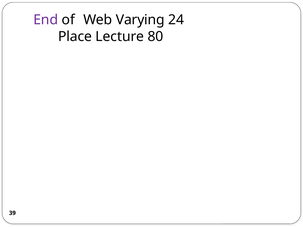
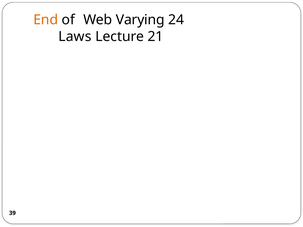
End colour: purple -> orange (46, 20)
Place: Place -> Laws (75, 37)
80: 80 -> 21 (155, 37)
